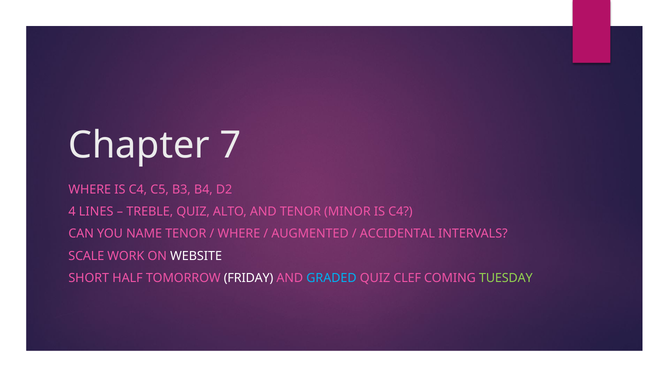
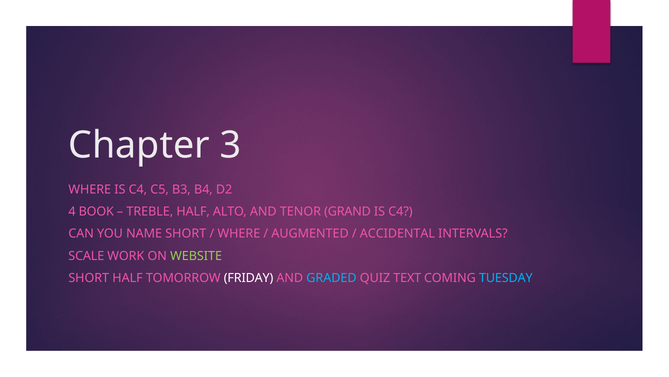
7: 7 -> 3 (230, 145)
LINES: LINES -> BOOK (96, 211)
TREBLE QUIZ: QUIZ -> HALF (193, 211)
MINOR: MINOR -> GRAND (348, 211)
NAME TENOR: TENOR -> SHORT (186, 233)
WEBSITE colour: white -> light green (196, 255)
CLEF: CLEF -> TEXT (407, 277)
TUESDAY colour: light green -> light blue (506, 277)
